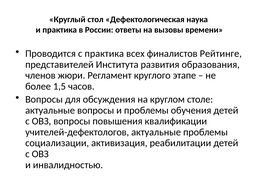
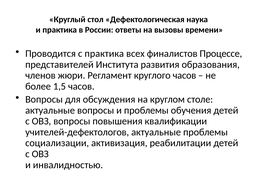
Рейтинге: Рейтинге -> Процессе (221, 53)
круглого этапе: этапе -> часов (184, 75)
